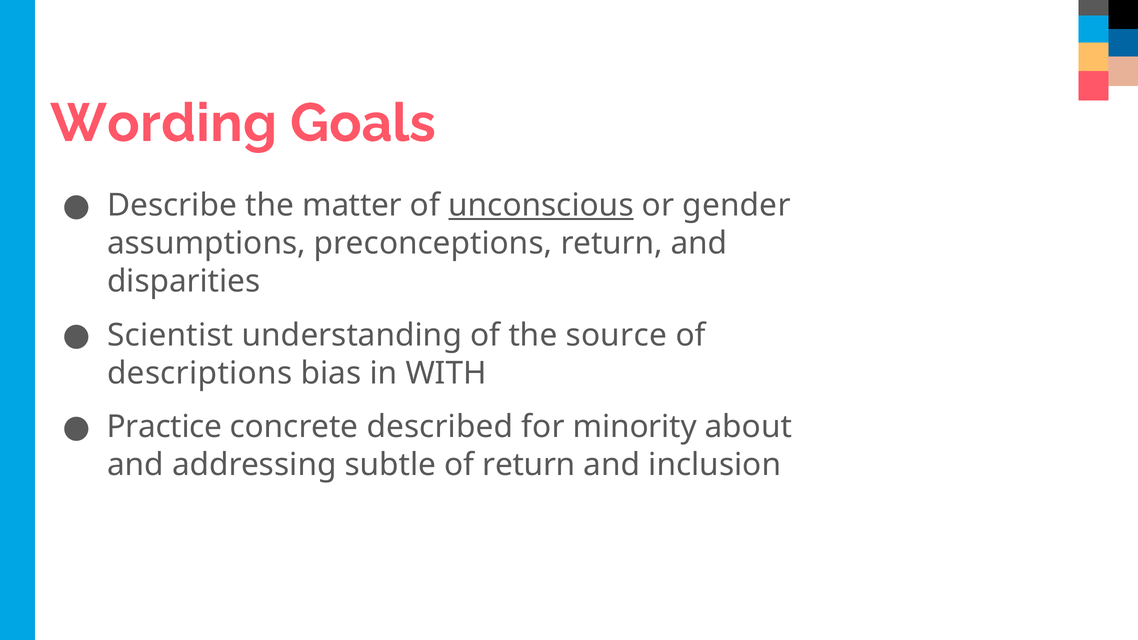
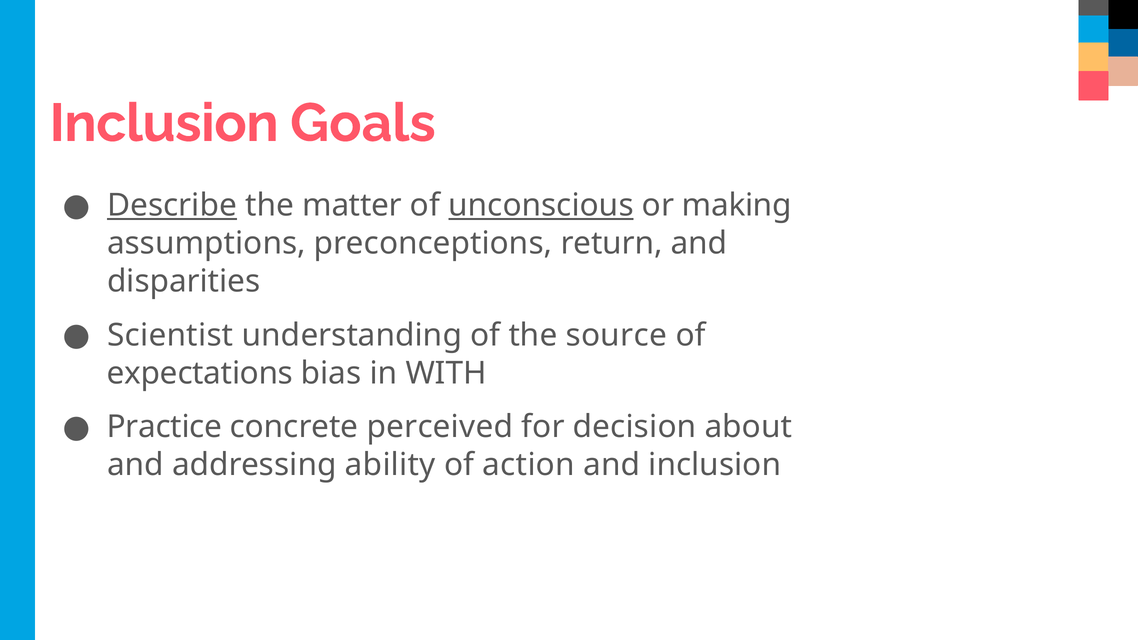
Wording: Wording -> Inclusion (164, 123)
Describe underline: none -> present (172, 206)
gender: gender -> making (737, 206)
descriptions: descriptions -> expectations (200, 373)
described: described -> perceived (440, 427)
minority: minority -> decision (635, 427)
subtle: subtle -> ability (390, 465)
of return: return -> action (529, 465)
